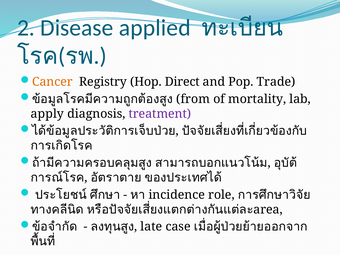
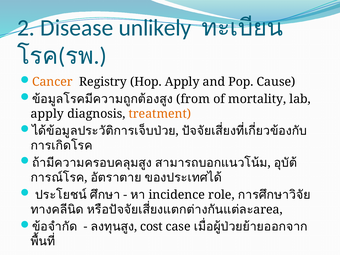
applied: applied -> unlikely (155, 28)
Hop Direct: Direct -> Apply (182, 82)
Trade: Trade -> Cause (276, 82)
treatment colour: purple -> orange (160, 114)
late: late -> cost (151, 227)
